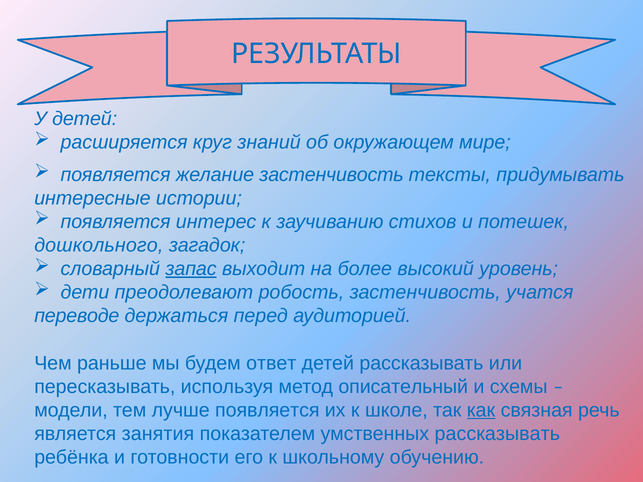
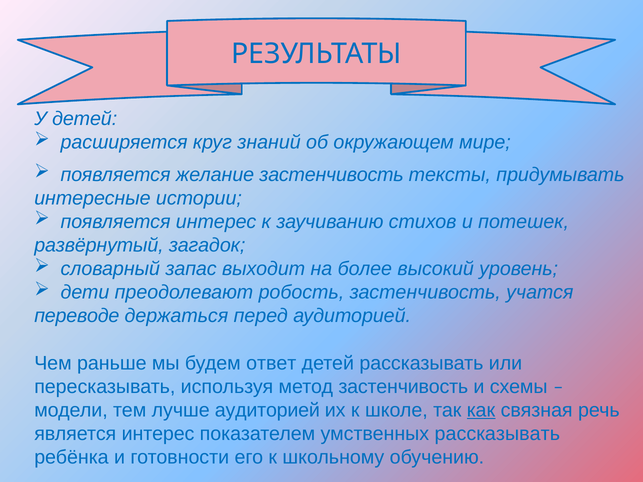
дошкольного: дошкольного -> развёрнутый (99, 245)
запас underline: present -> none (191, 269)
метод описательный: описательный -> застенчивость (403, 387)
лучше появляется: появляется -> аудиторией (267, 410)
является занятия: занятия -> интерес (158, 434)
